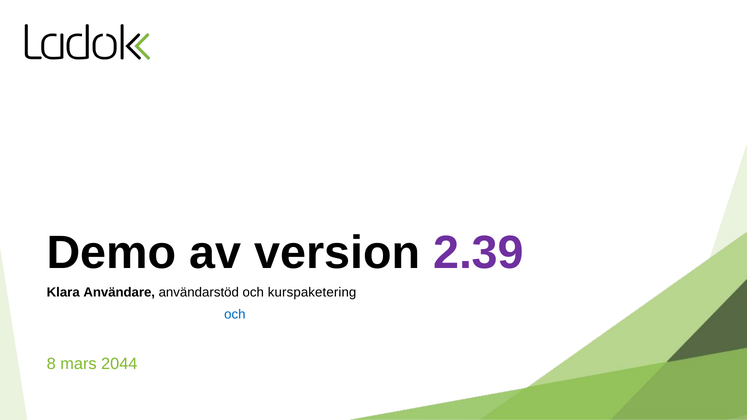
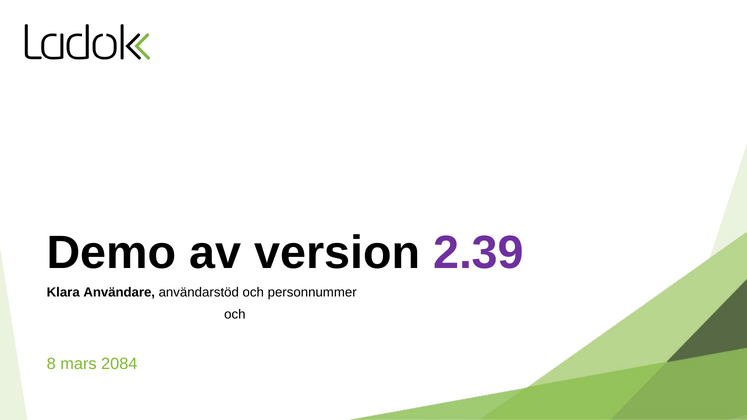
kurspaketering: kurspaketering -> personnummer (312, 293)
och colour: blue -> black (235, 315)
2044: 2044 -> 2084 (119, 364)
